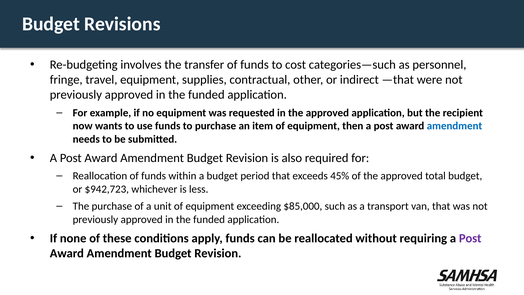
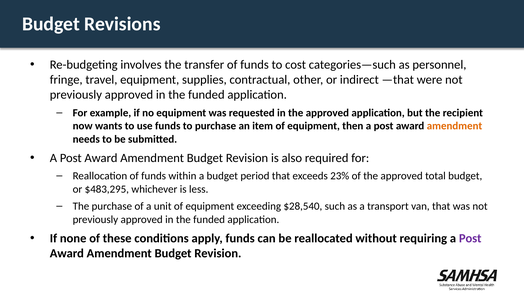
amendment colour: blue -> orange (454, 126)
45%: 45% -> 23% (340, 176)
$942,723: $942,723 -> $483,295 (107, 189)
$85,000: $85,000 -> $28,540 (303, 206)
